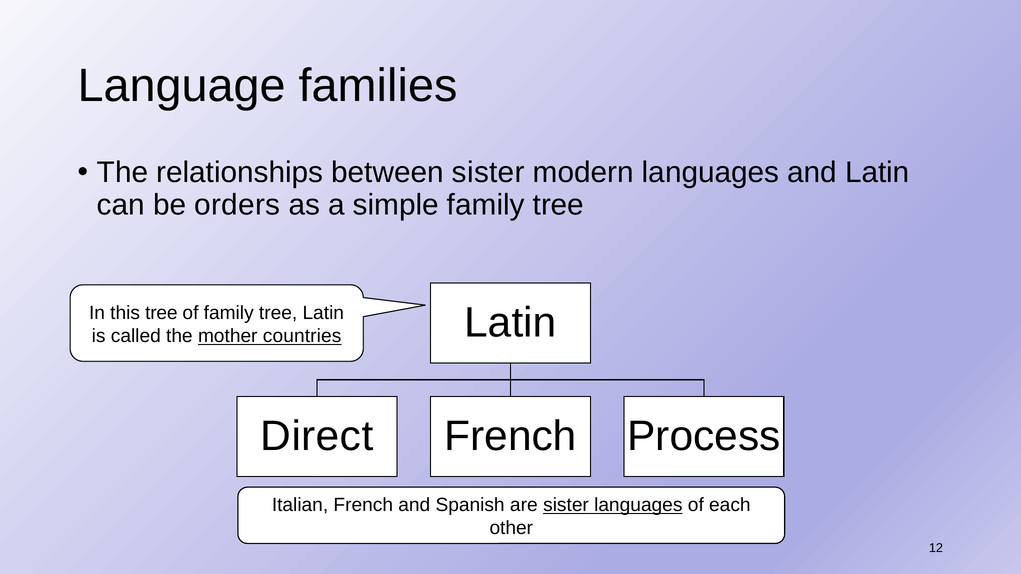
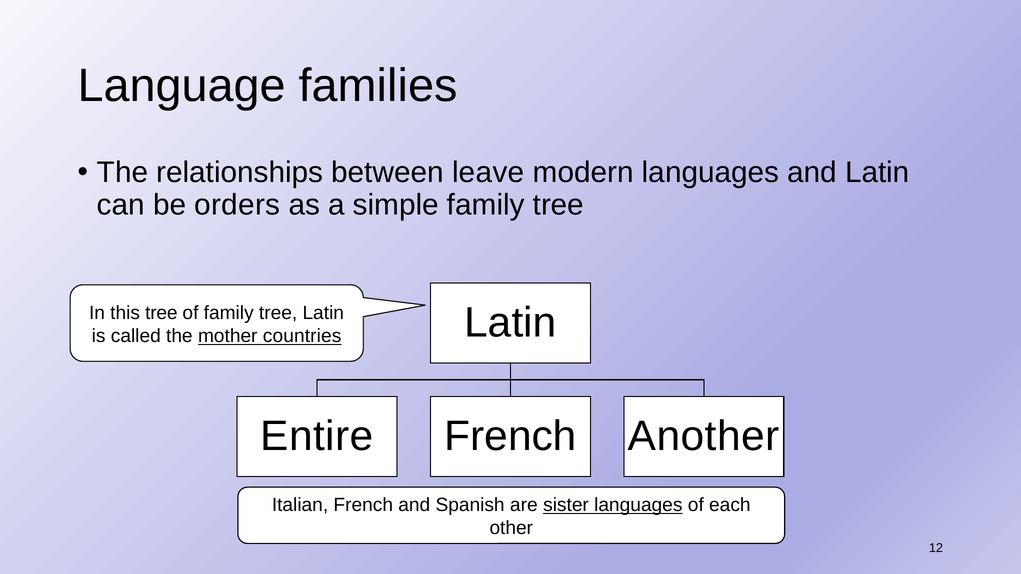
between sister: sister -> leave (488, 173)
Direct: Direct -> Entire (317, 436)
Process: Process -> Another (704, 436)
